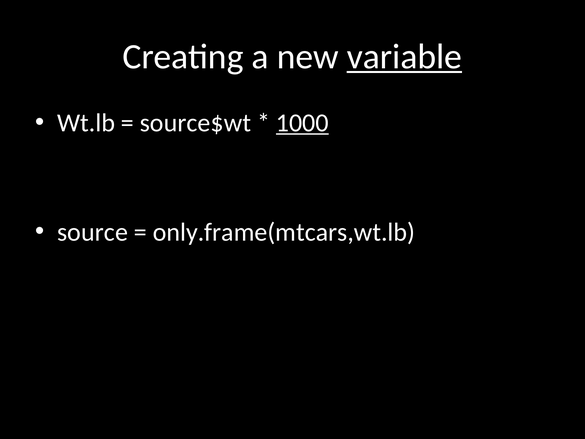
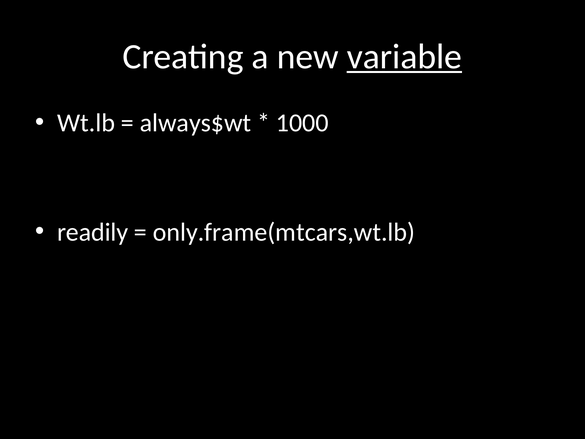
source$wt: source$wt -> always$wt (195, 123)
1000 underline: present -> none (302, 123)
source: source -> readily (93, 232)
